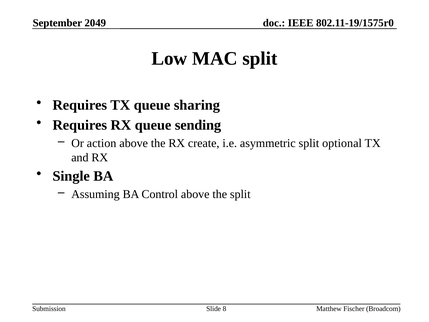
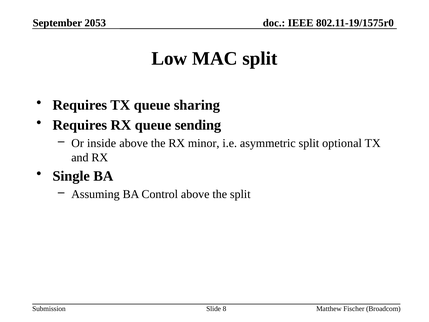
2049: 2049 -> 2053 (95, 23)
action: action -> inside (102, 143)
create: create -> minor (204, 143)
